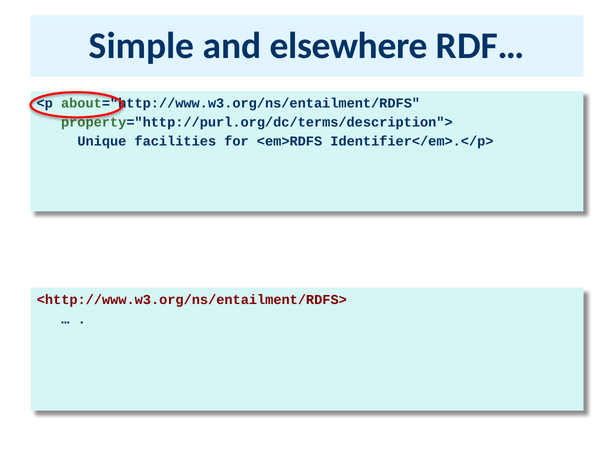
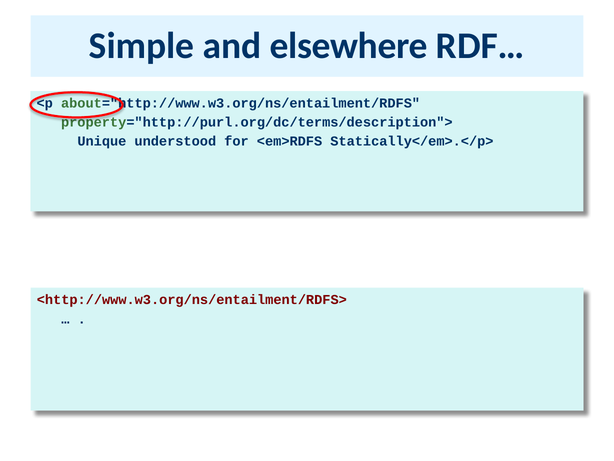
facilities: facilities -> understood (175, 141)
Identifier</em>.</p>: Identifier</em>.</p> -> Statically</em>.</p> (412, 141)
